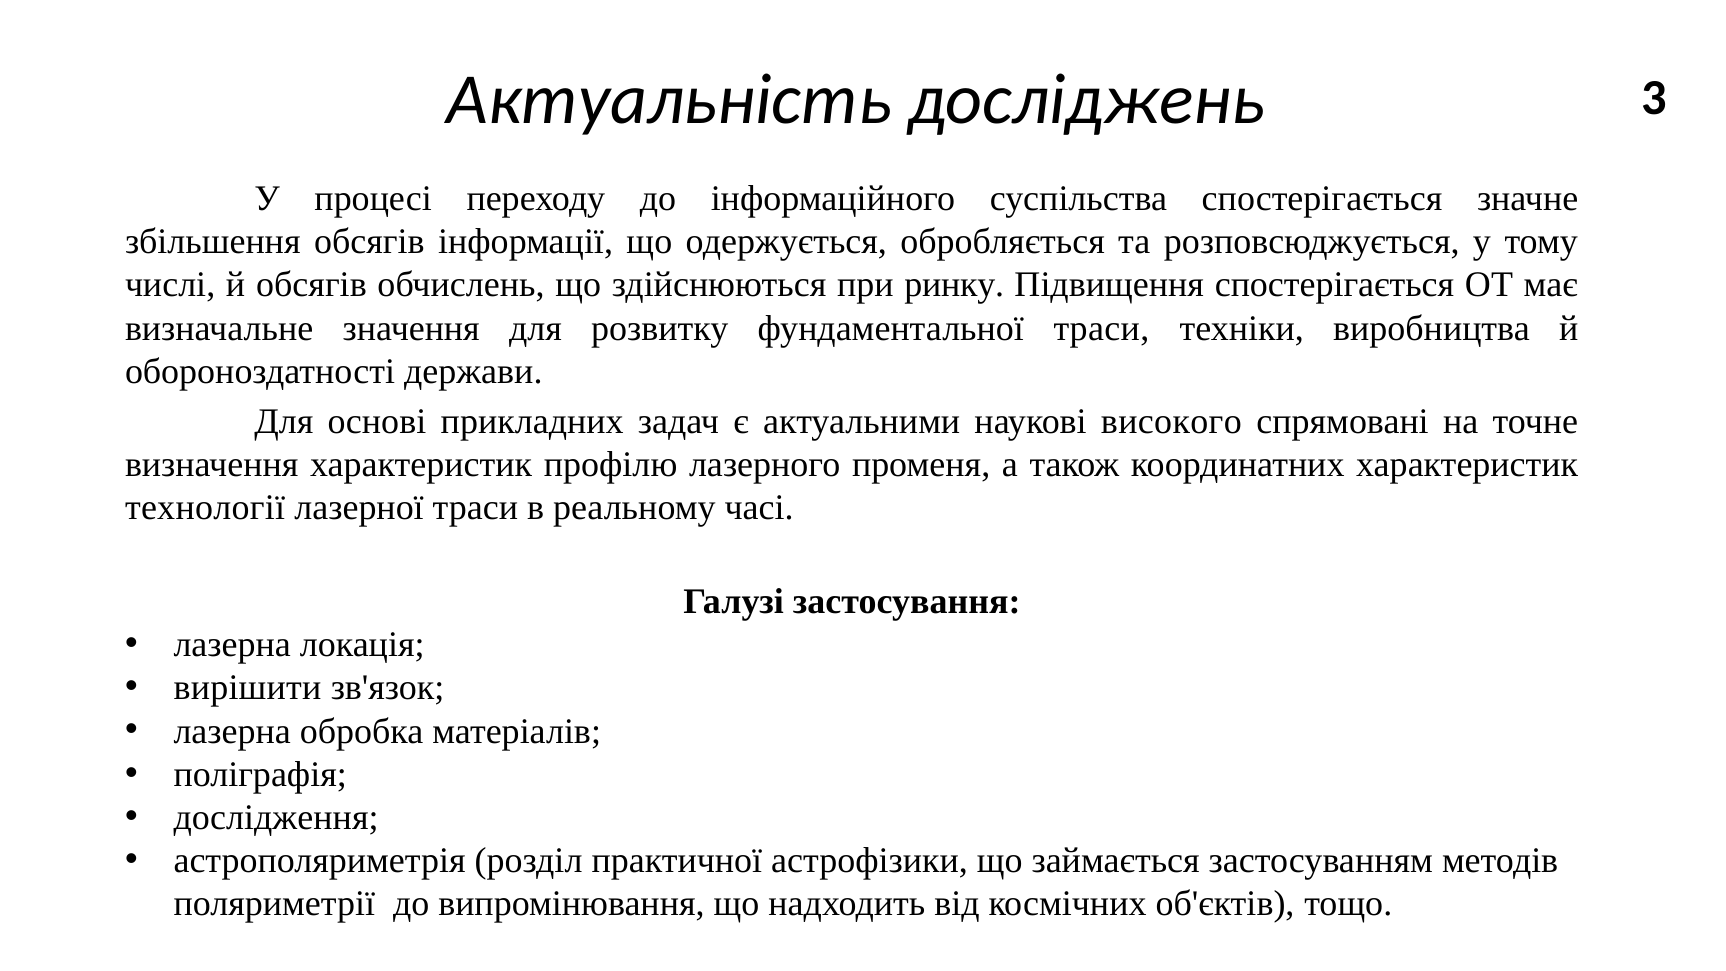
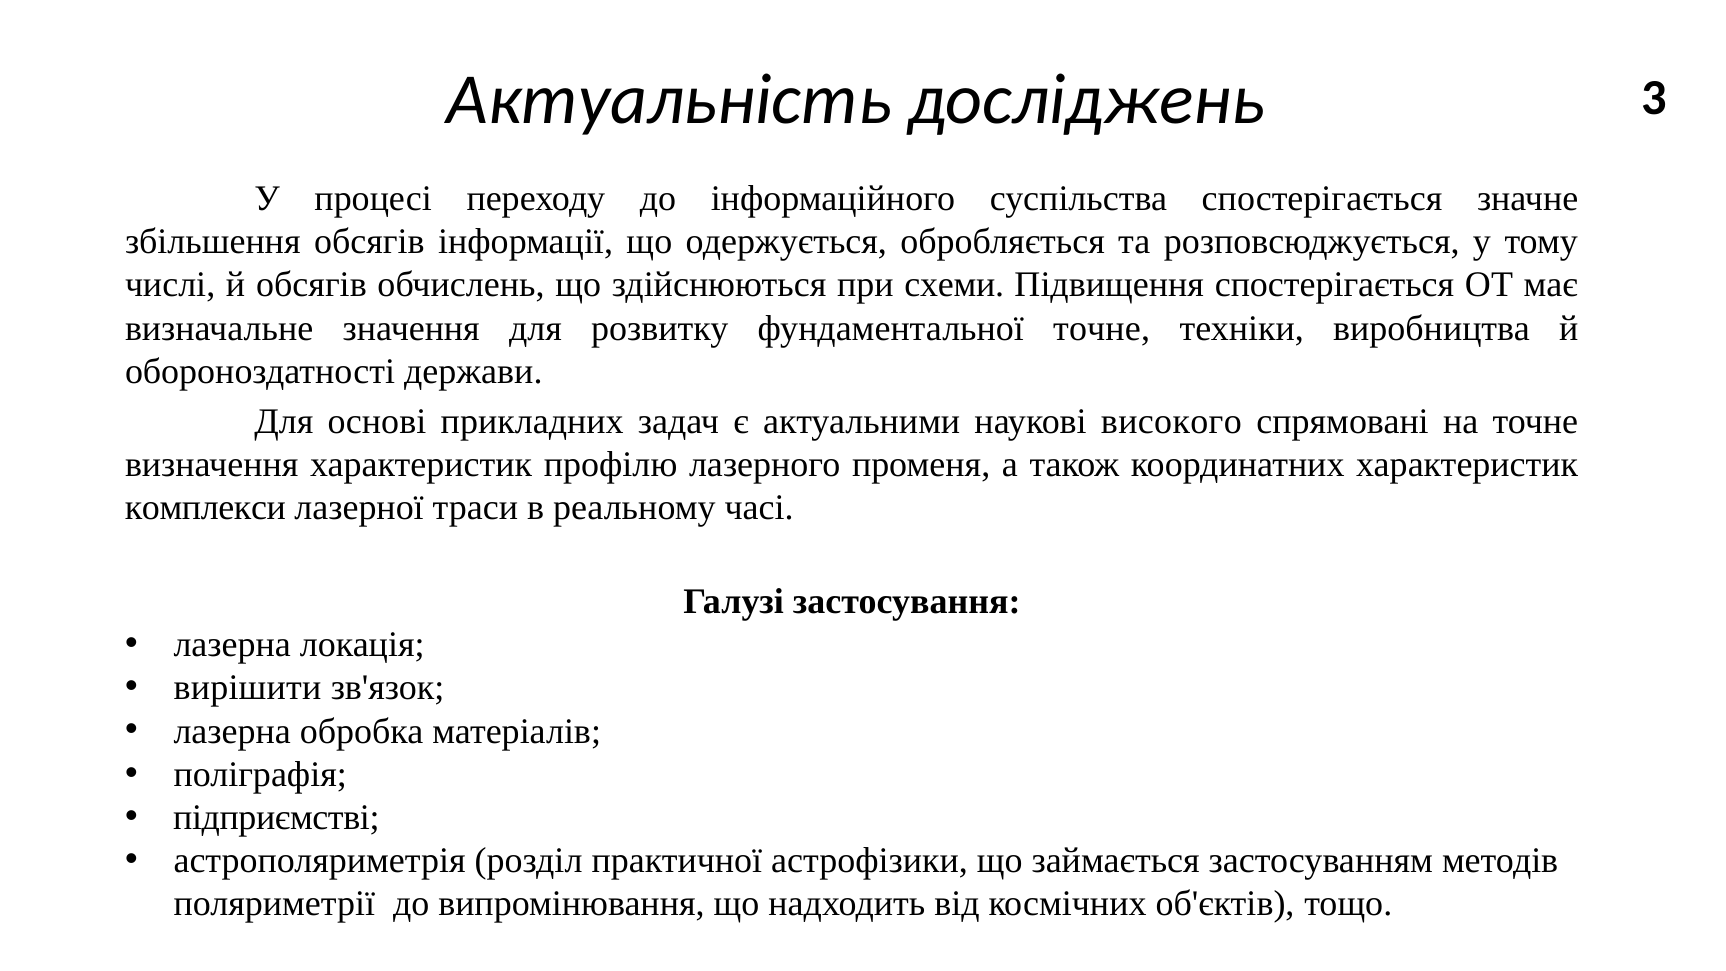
ринку: ринку -> схеми (954, 285)
фундаментальної траси: траси -> точне (1102, 328)
технології: технології -> комплекси (205, 508)
дослідження: дослідження -> підприємстві (276, 817)
